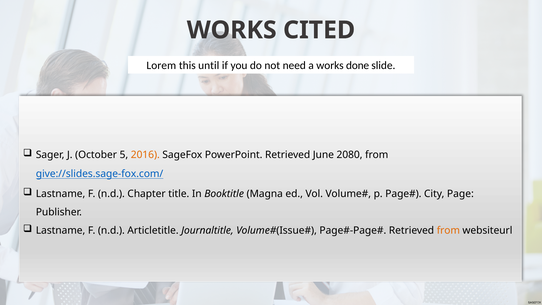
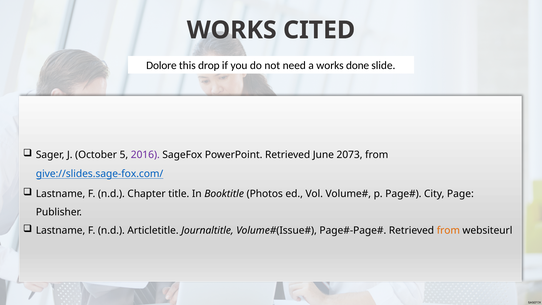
Lorem: Lorem -> Dolore (161, 66)
until: until -> drop (209, 66)
2016 colour: orange -> purple (145, 155)
2080: 2080 -> 2073 (350, 155)
Magna: Magna -> Photos (265, 194)
